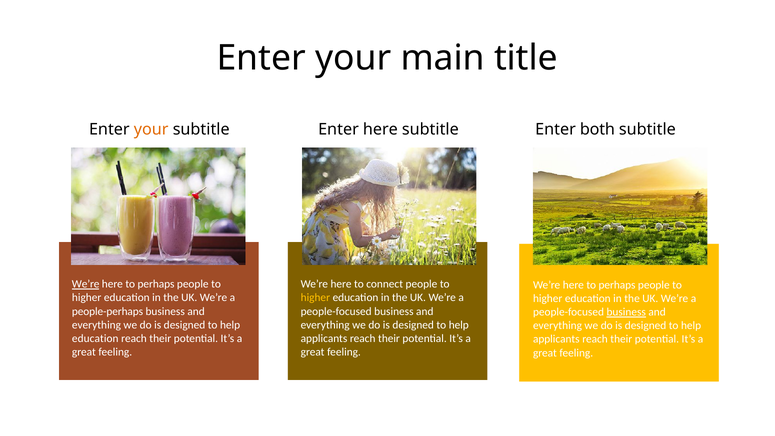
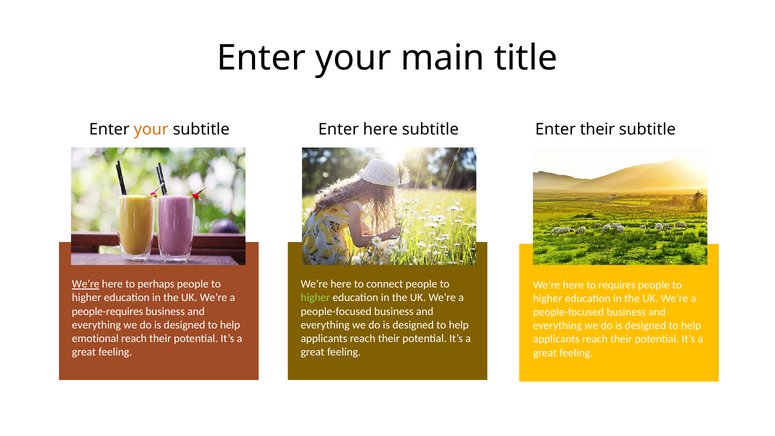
Enter both: both -> their (597, 130)
perhaps: perhaps -> requires (617, 285)
higher colour: yellow -> light green (315, 298)
people-perhaps: people-perhaps -> people-requires (108, 311)
business underline: present -> none (626, 312)
education: education -> emotional (95, 338)
